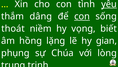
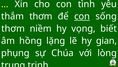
yêu underline: present -> none (109, 4)
thắm dâng: dâng -> thơm (41, 16)
thoát: thoát -> thơm (13, 28)
